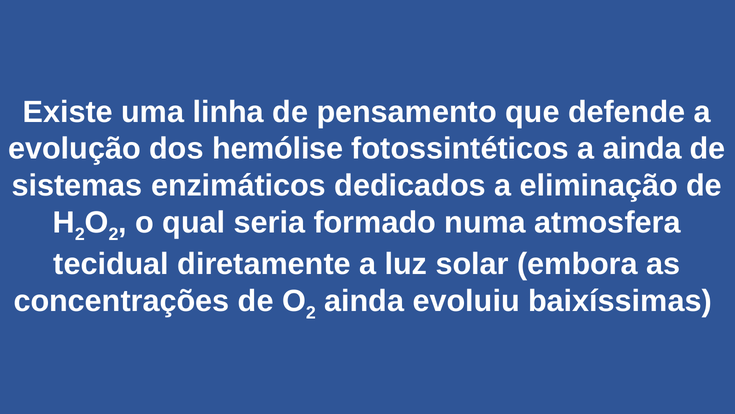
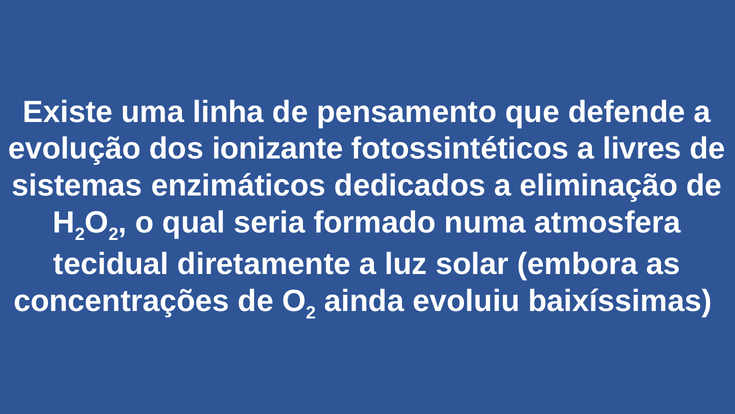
hemólise: hemólise -> ionizante (278, 149)
a ainda: ainda -> livres (642, 149)
